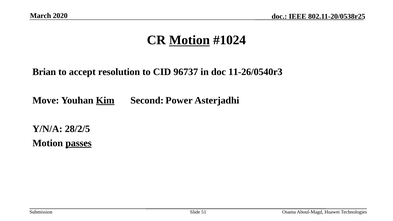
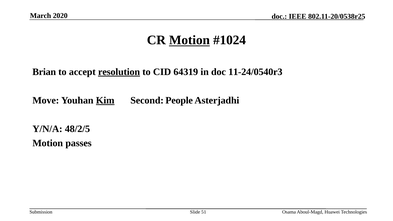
resolution underline: none -> present (119, 72)
96737: 96737 -> 64319 (186, 72)
11-26/0540r3: 11-26/0540r3 -> 11-24/0540r3 (255, 72)
Power: Power -> People (179, 100)
28/2/5: 28/2/5 -> 48/2/5 (77, 129)
passes underline: present -> none (79, 143)
